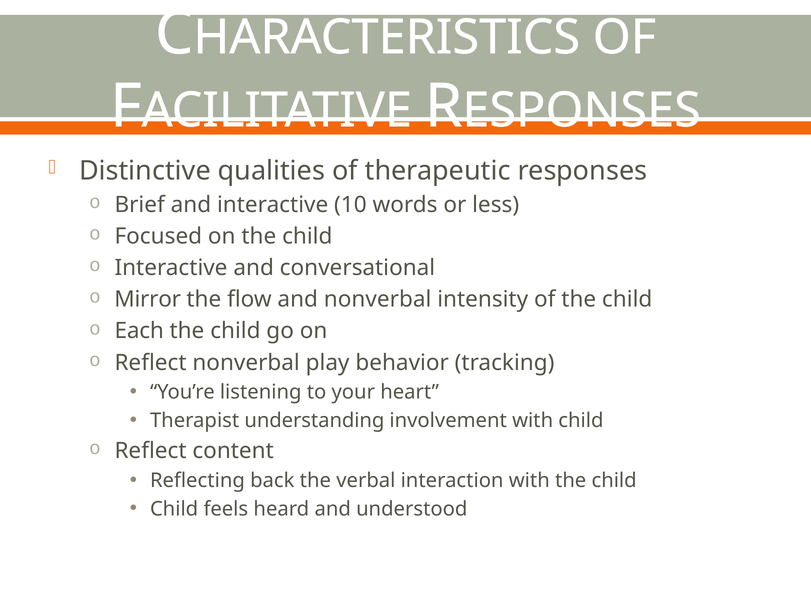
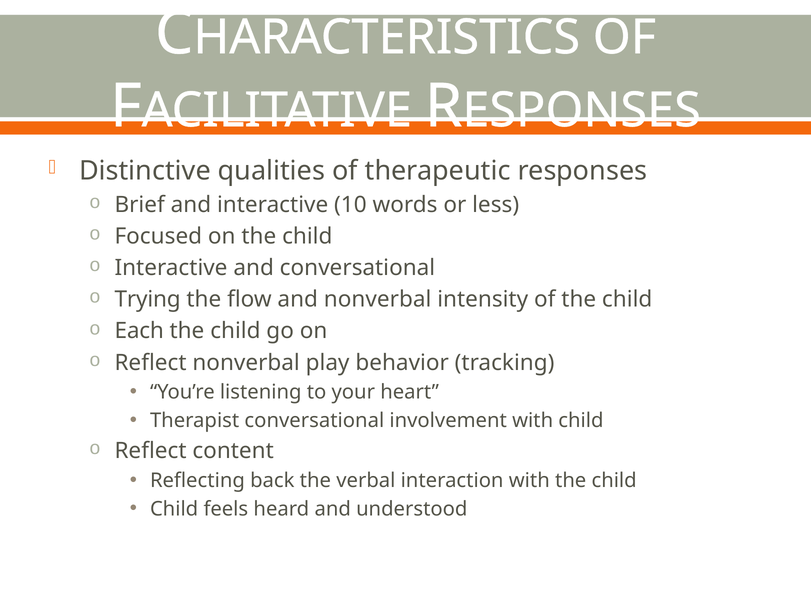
Mirror: Mirror -> Trying (148, 300)
Therapist understanding: understanding -> conversational (314, 421)
